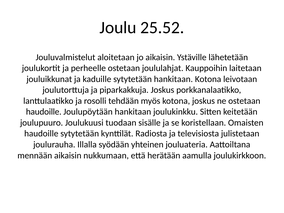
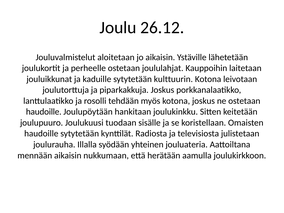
25.52: 25.52 -> 26.12 (162, 27)
sytytetään hankitaan: hankitaan -> kulttuurin (173, 79)
